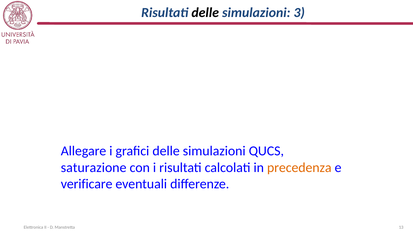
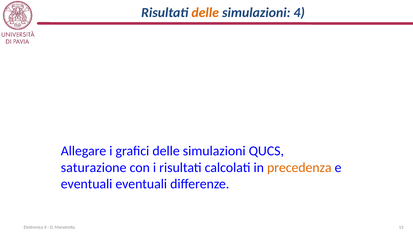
delle colour: black -> orange (205, 13)
3: 3 -> 4 (299, 13)
verificare: verificare -> eventuali (87, 184)
